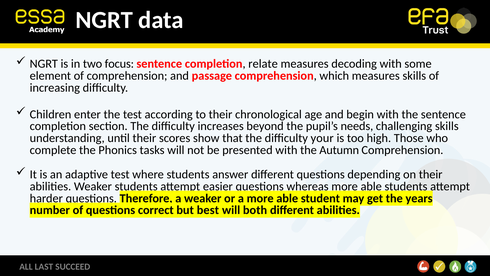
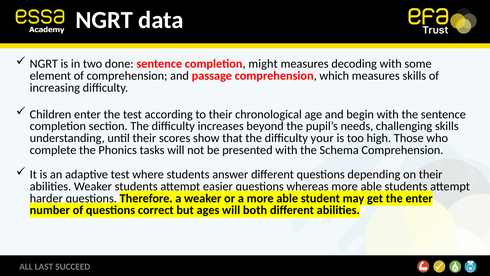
focus: focus -> done (119, 64)
relate: relate -> might (263, 64)
Autumn: Autumn -> Schema (339, 150)
the years: years -> enter (419, 198)
best: best -> ages (208, 210)
